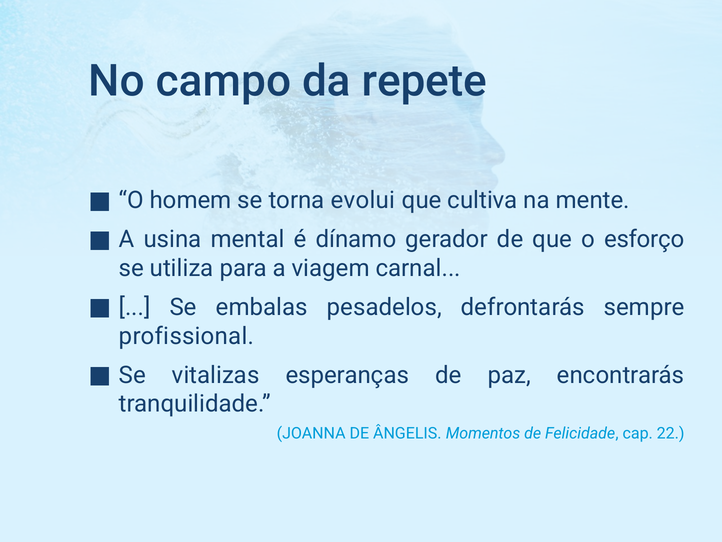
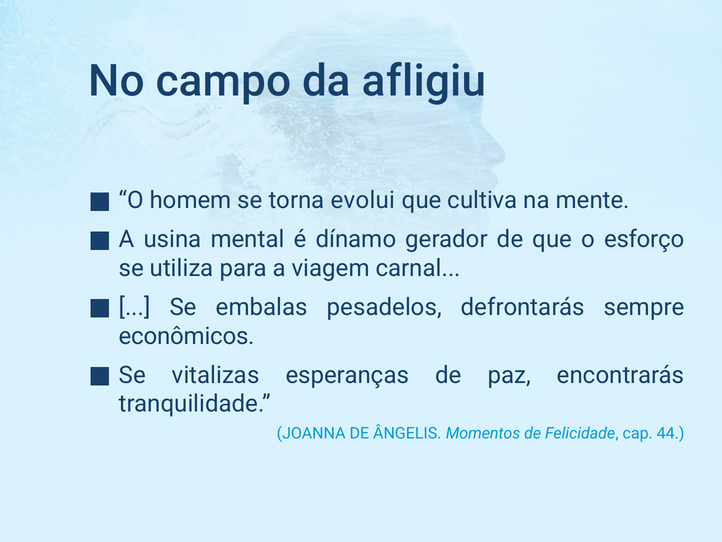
repete: repete -> afligiu (424, 81)
profissional: profissional -> econômicos (187, 336)
22: 22 -> 44 (671, 433)
